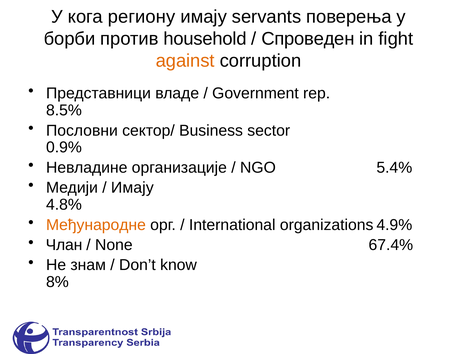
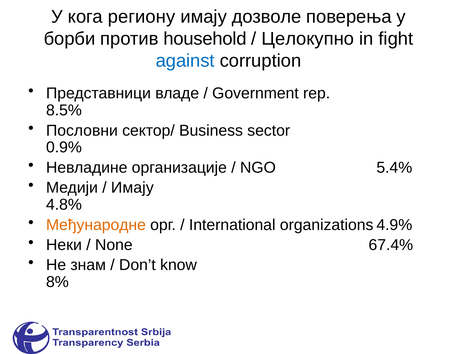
servants: servants -> дозволе (267, 17)
Спроведен: Спроведен -> Целокупно (308, 39)
against colour: orange -> blue (185, 61)
Члан: Члан -> Неки (64, 245)
